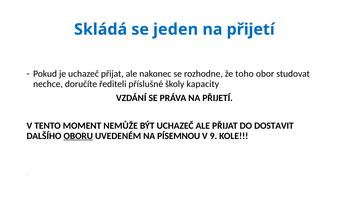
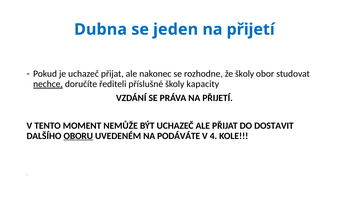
Skládá: Skládá -> Dubna (101, 29)
že toho: toho -> školy (245, 74)
nechce underline: none -> present (48, 84)
PÍSEMNOU: PÍSEMNOU -> PODÁVÁTE (179, 136)
9: 9 -> 4 (213, 136)
